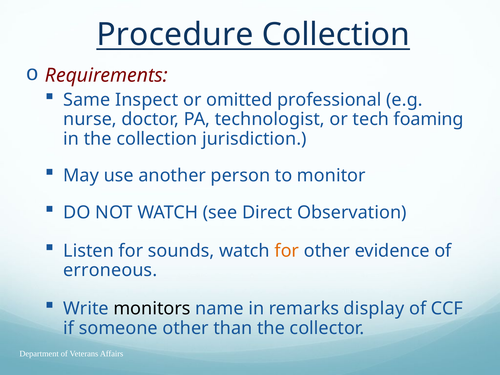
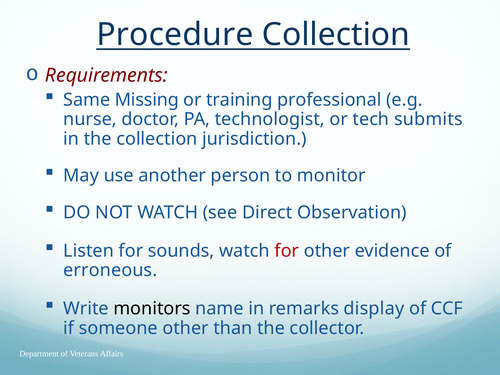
Inspect: Inspect -> Missing (147, 100)
omitted: omitted -> training (239, 100)
foaming: foaming -> submits (428, 119)
for colour: orange -> red (287, 251)
